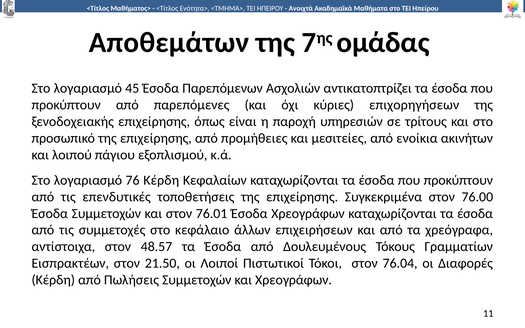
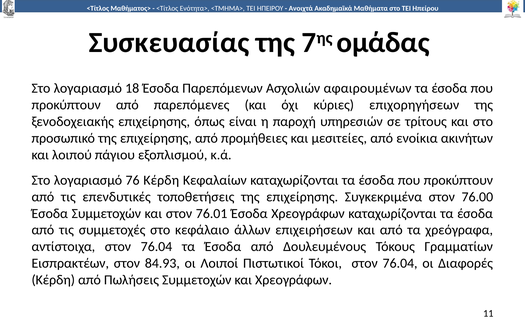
Αποθεμάτων: Αποθεμάτων -> Συσκευασίας (169, 43)
45: 45 -> 18 (132, 88)
αντικατοπτρίζει: αντικατοπτρίζει -> αφαιρουμένων (368, 88)
αντίστοιχα στον 48.57: 48.57 -> 76.04 (156, 247)
21.50: 21.50 -> 84.93 (162, 263)
